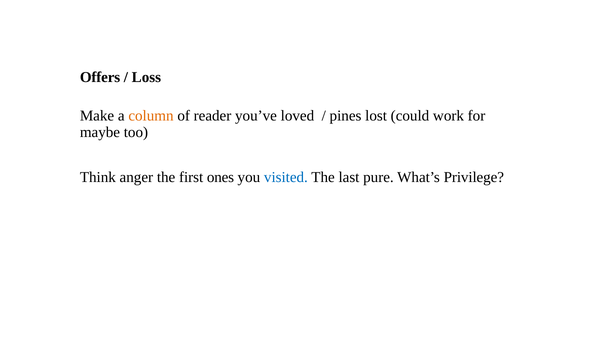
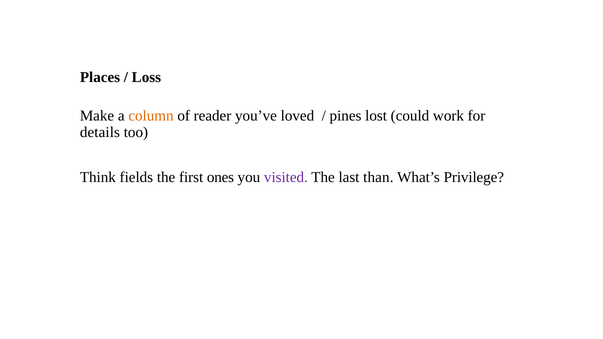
Offers: Offers -> Places (100, 77)
maybe: maybe -> details (100, 132)
anger: anger -> fields (136, 177)
visited colour: blue -> purple (286, 177)
pure: pure -> than (378, 177)
